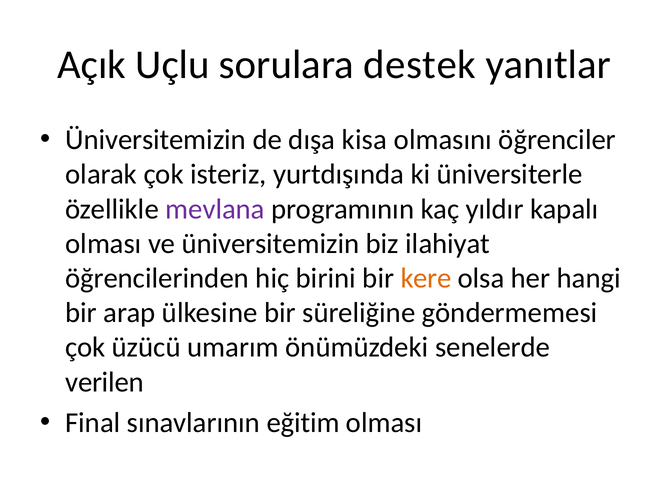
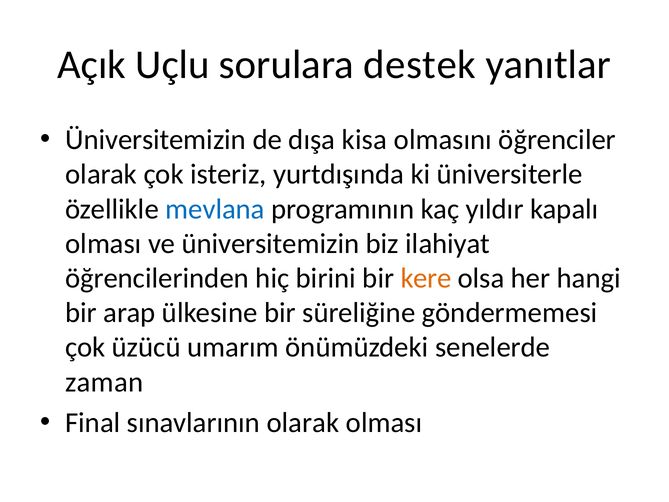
mevlana colour: purple -> blue (215, 209)
verilen: verilen -> zaman (104, 382)
sınavlarının eğitim: eğitim -> olarak (303, 422)
